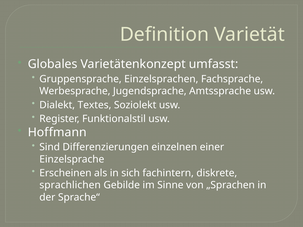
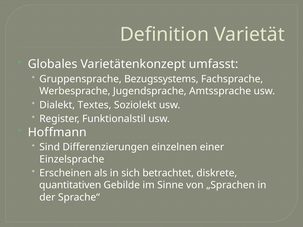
Einzelsprachen: Einzelsprachen -> Bezugssystems (161, 79)
fachintern: fachintern -> betrachtet (168, 173)
sprachlichen: sprachlichen -> quantitativen (70, 185)
